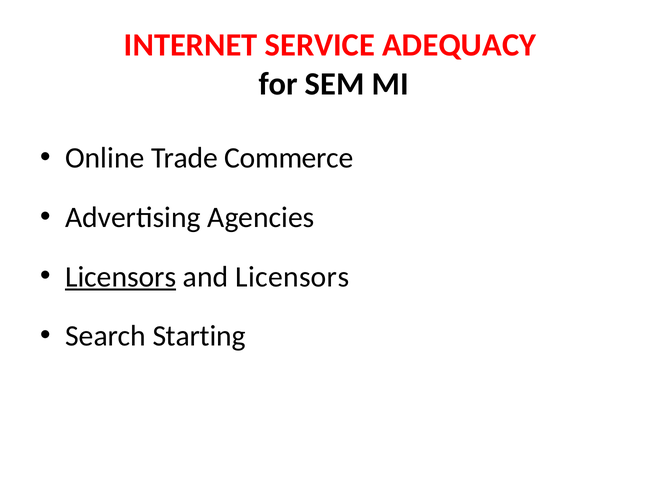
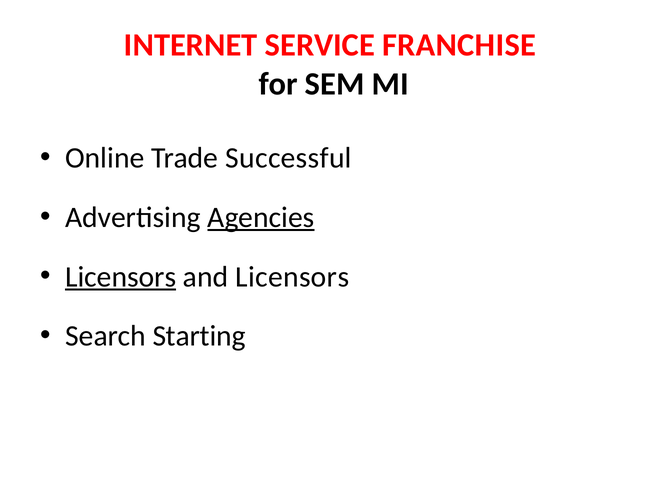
ADEQUACY: ADEQUACY -> FRANCHISE (459, 45)
Commerce: Commerce -> Successful (289, 158)
Agencies underline: none -> present (261, 217)
